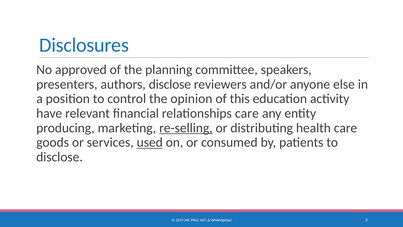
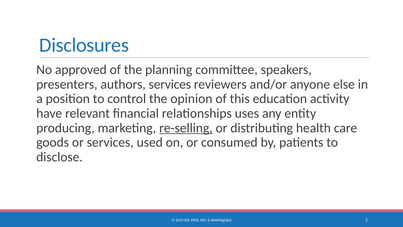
authors disclose: disclose -> services (170, 84)
relationships care: care -> uses (247, 113)
used underline: present -> none (150, 142)
